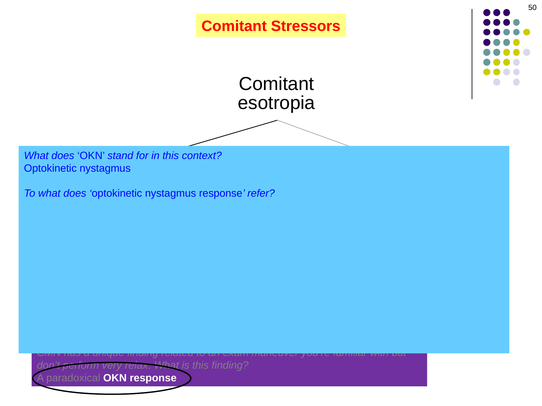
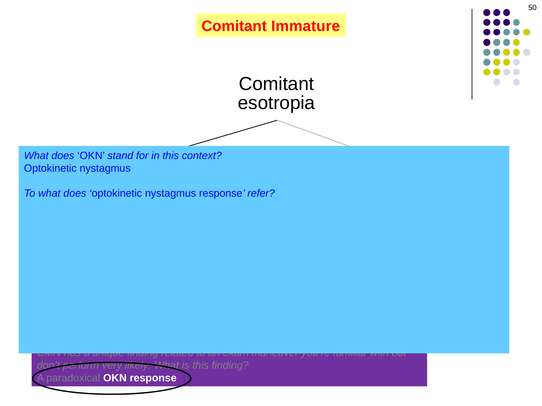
Stressors: Stressors -> Immature (306, 26)
relax: relax -> likely (138, 366)
